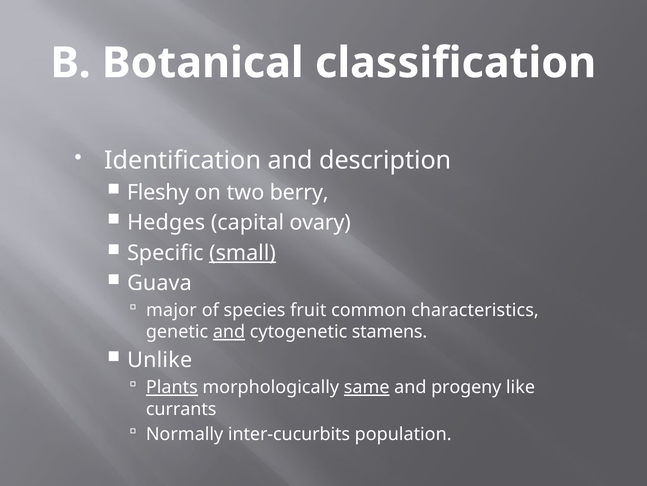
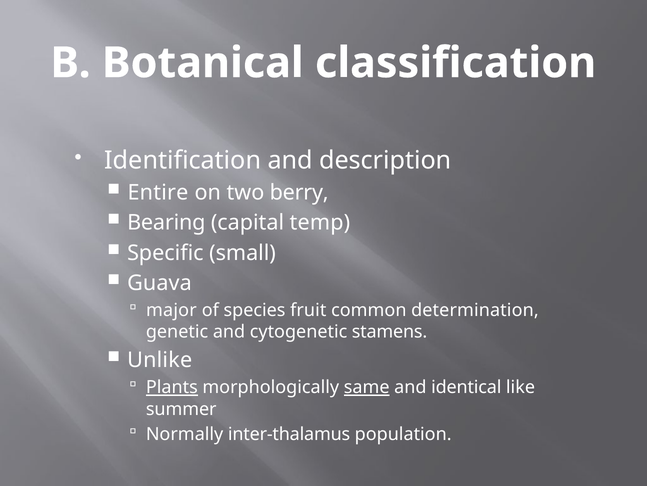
Fleshy: Fleshy -> Entire (158, 192)
Hedges: Hedges -> Bearing (166, 223)
ovary: ovary -> temp (320, 223)
small underline: present -> none (242, 253)
characteristics: characteristics -> determination (475, 310)
and underline: present -> none (229, 332)
progeny: progeny -> identical (466, 387)
currants: currants -> summer (181, 408)
inter-cucurbits: inter-cucurbits -> inter-thalamus (289, 434)
